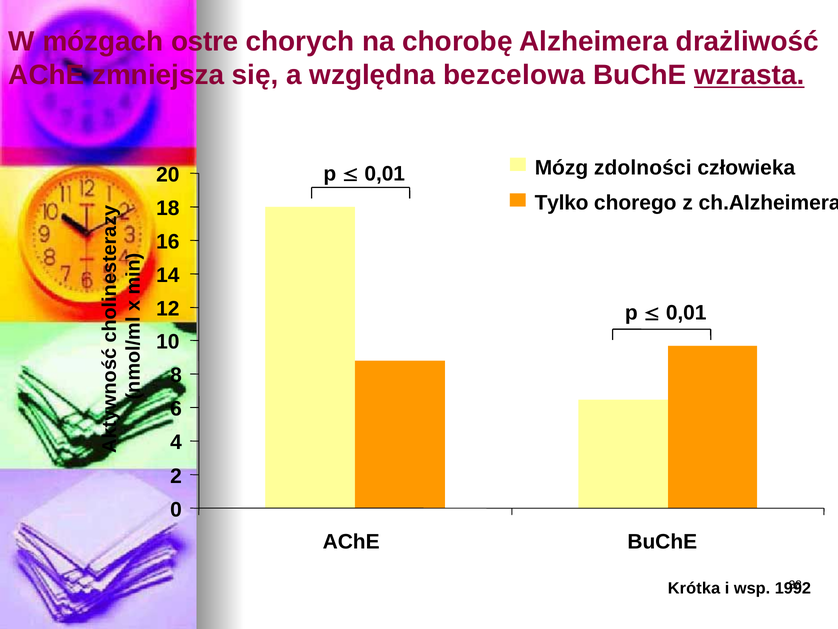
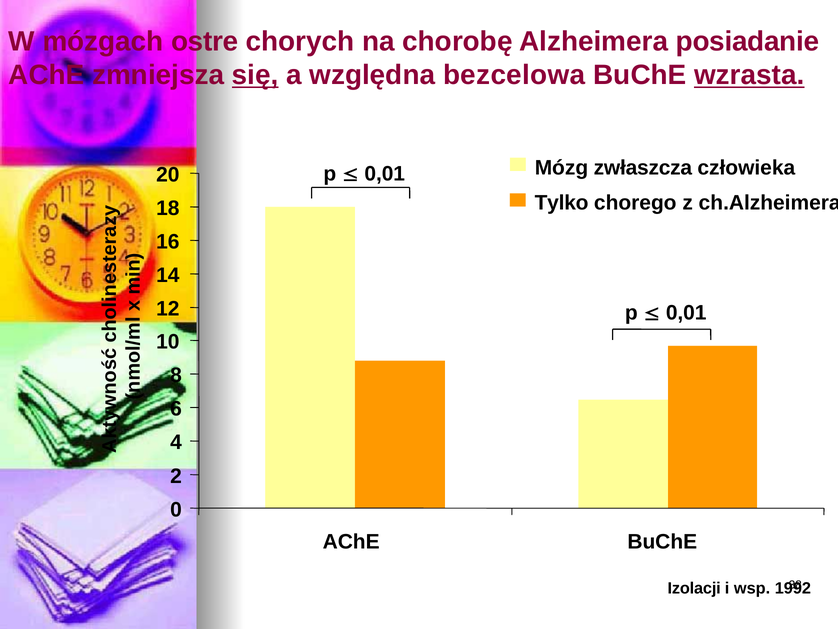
drażliwość: drażliwość -> posiadanie (747, 42)
się underline: none -> present (255, 75)
zdolności: zdolności -> zwłaszcza (643, 168)
Krótka: Krótka -> Izolacji (694, 588)
